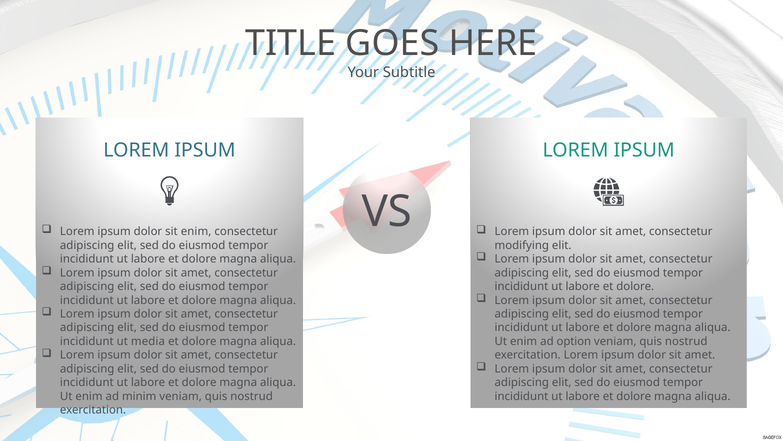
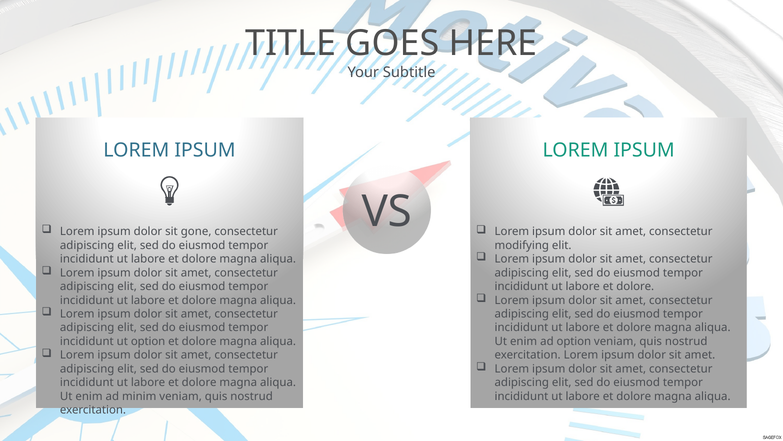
sit enim: enim -> gone (196, 231)
ut media: media -> option (148, 341)
